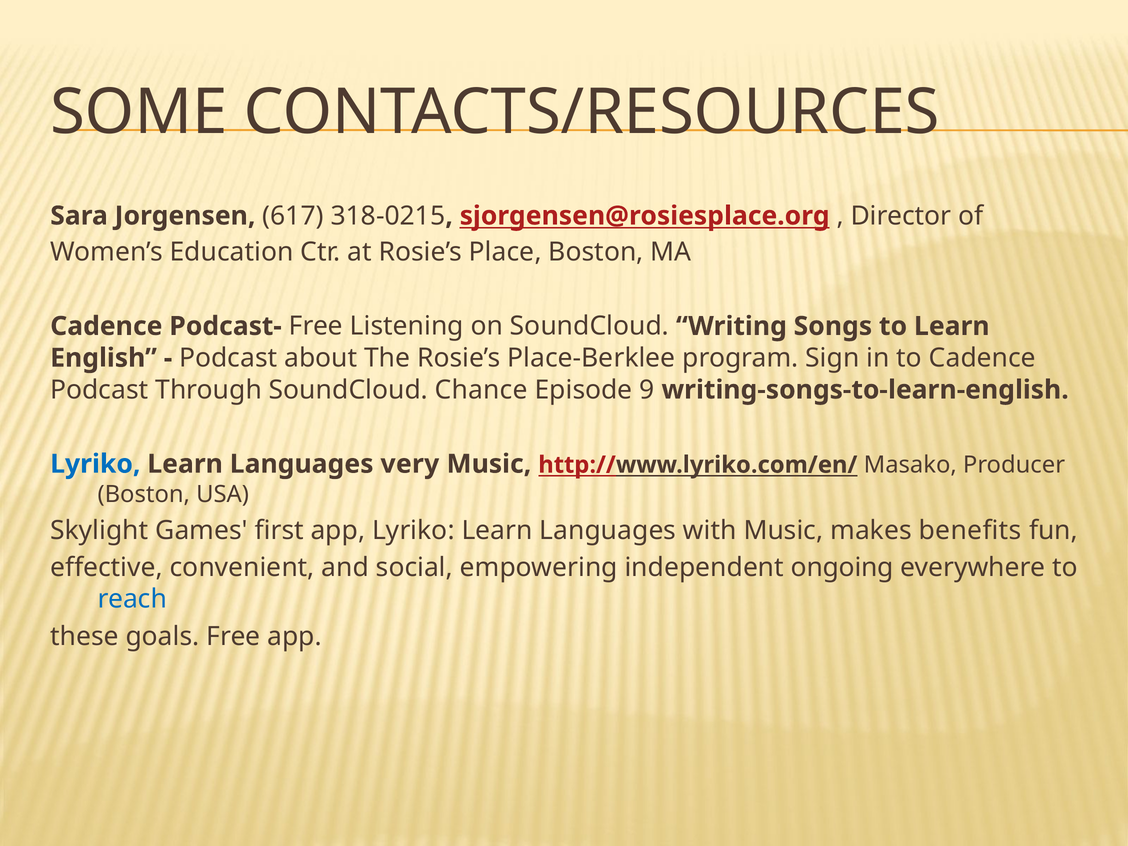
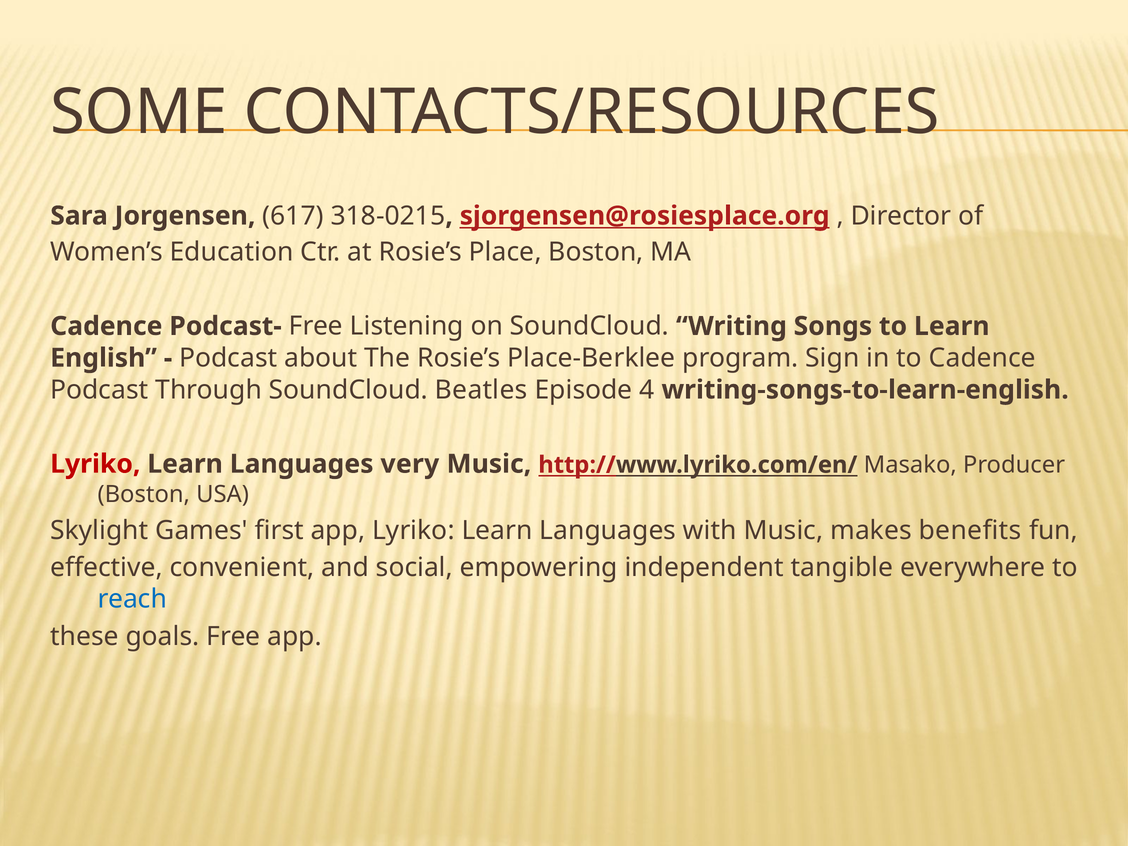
Chance: Chance -> Beatles (481, 390)
9: 9 -> 4 (647, 390)
Lyriko colour: blue -> red (95, 464)
ongoing: ongoing -> tangible (842, 567)
